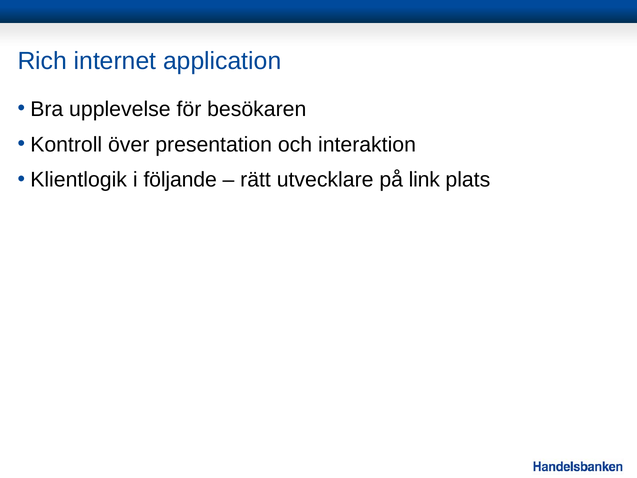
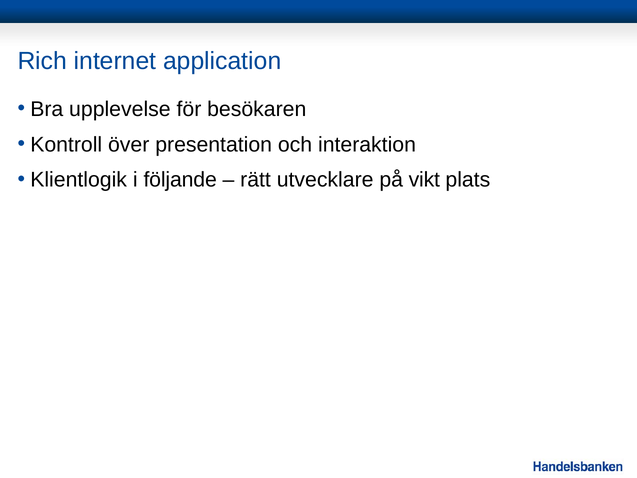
link: link -> vikt (424, 180)
